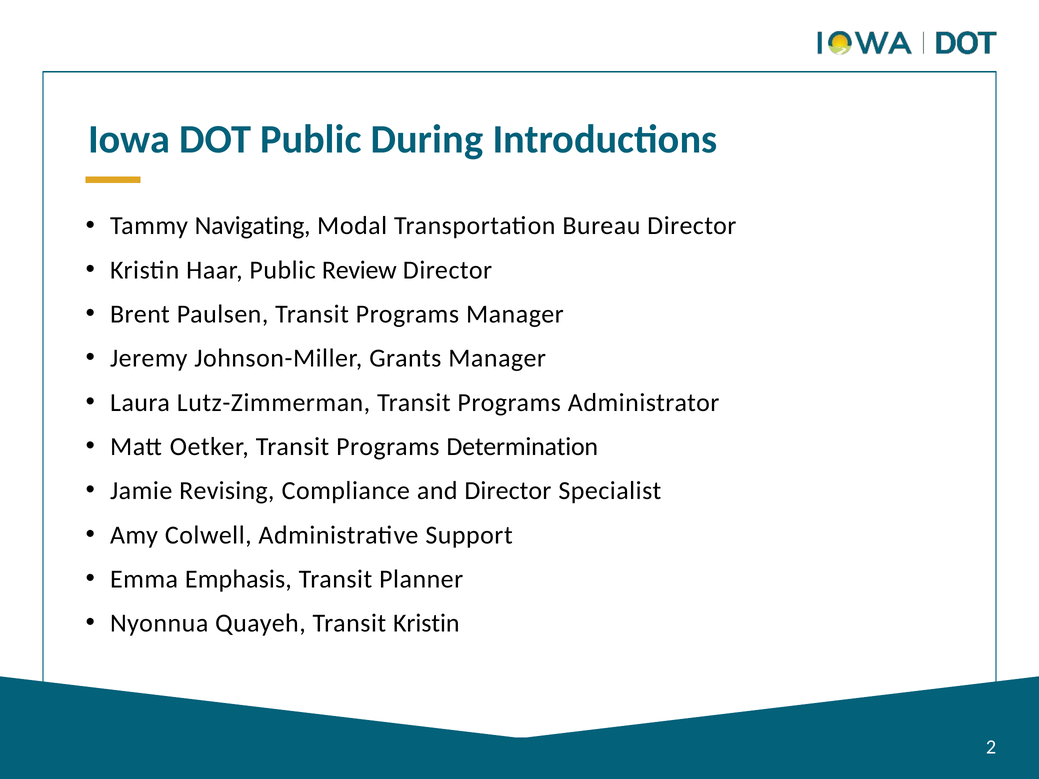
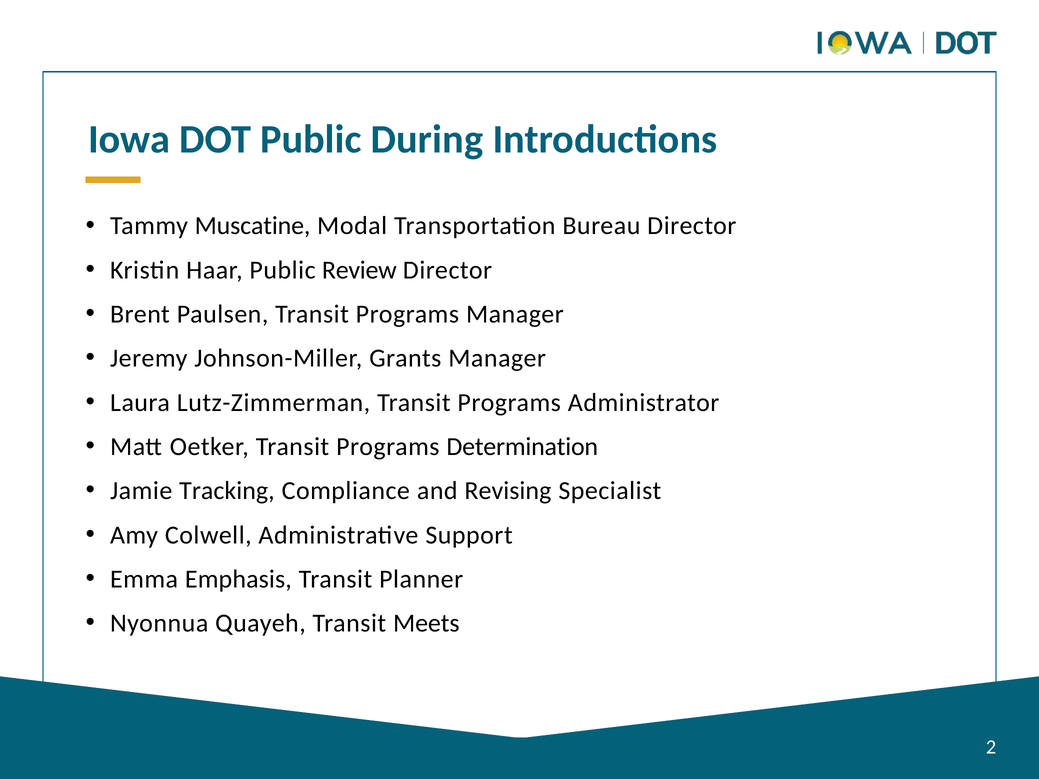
Navigating: Navigating -> Muscatine (253, 226)
Revising: Revising -> Tracking (227, 491)
and Director: Director -> Revising (508, 491)
Transit Kristin: Kristin -> Meets (426, 623)
